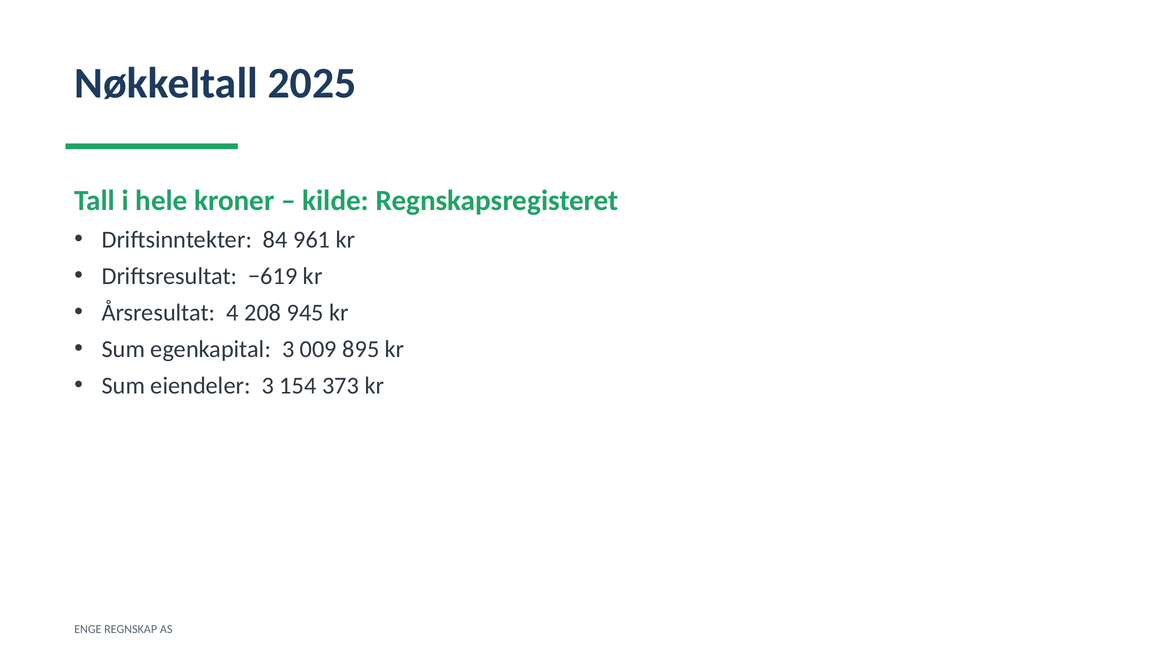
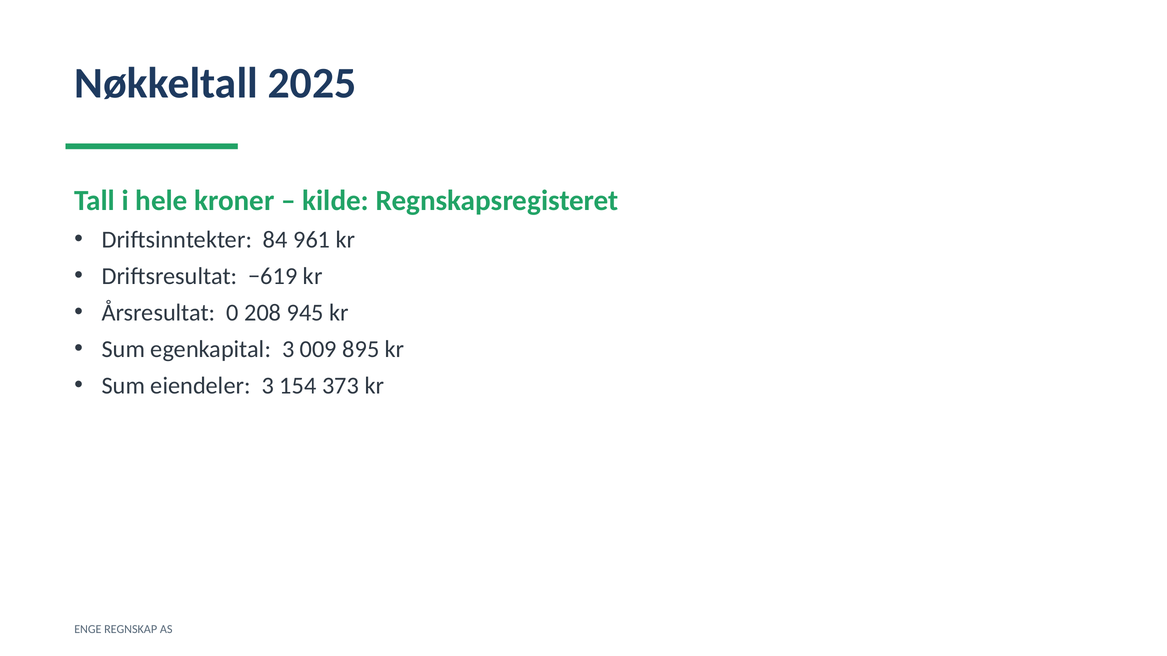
4: 4 -> 0 (233, 313)
